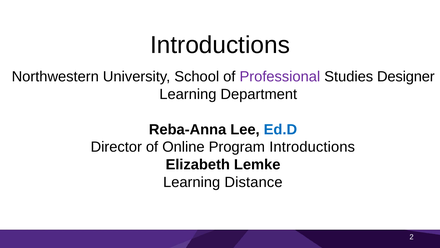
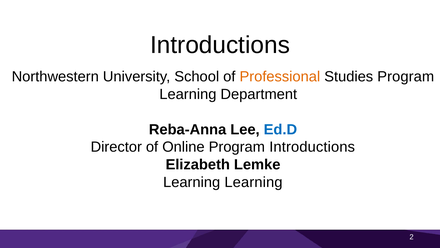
Professional colour: purple -> orange (280, 76)
Studies Designer: Designer -> Program (406, 76)
Learning Distance: Distance -> Learning (253, 182)
